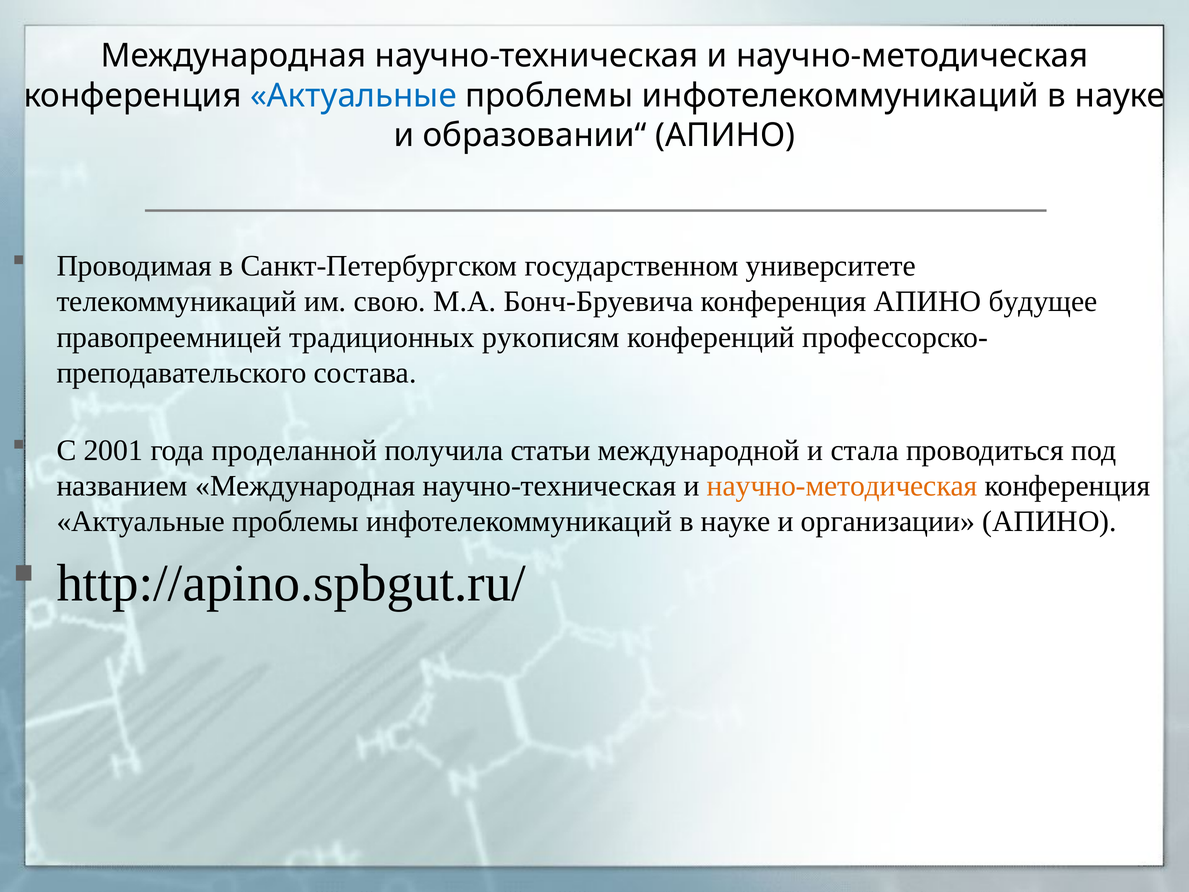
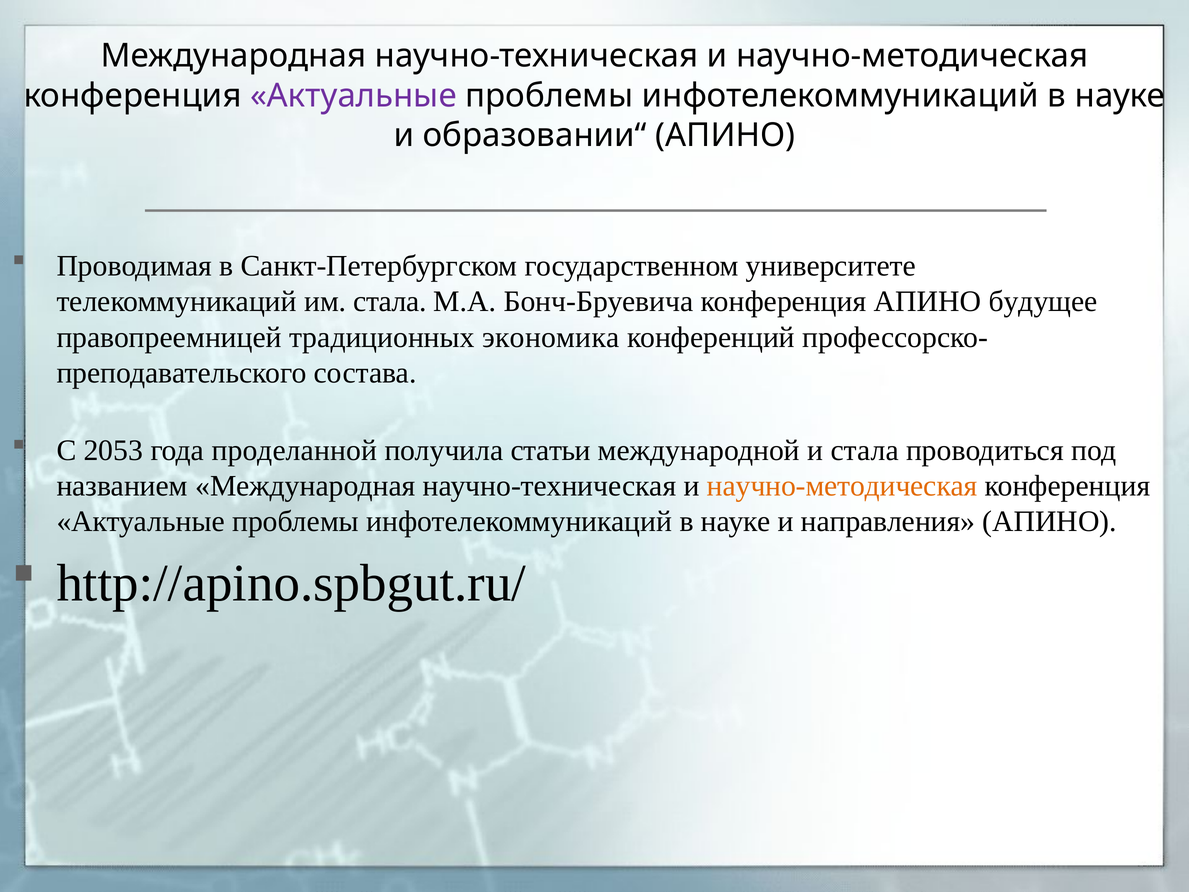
Актуальные colour: blue -> purple (353, 96)
им свою: свою -> стала (390, 301)
рукописям: рукописям -> экономика (551, 337)
2001: 2001 -> 2053 (113, 450)
организации: организации -> направления (888, 521)
